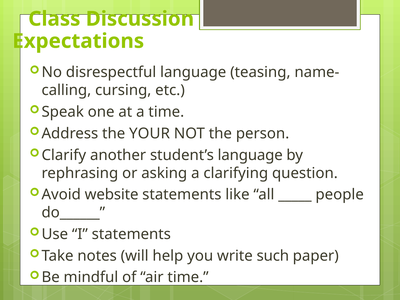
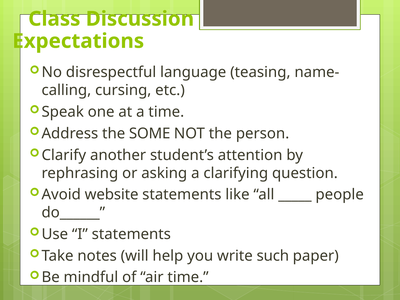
YOUR: YOUR -> SOME (150, 133)
student’s language: language -> attention (250, 155)
